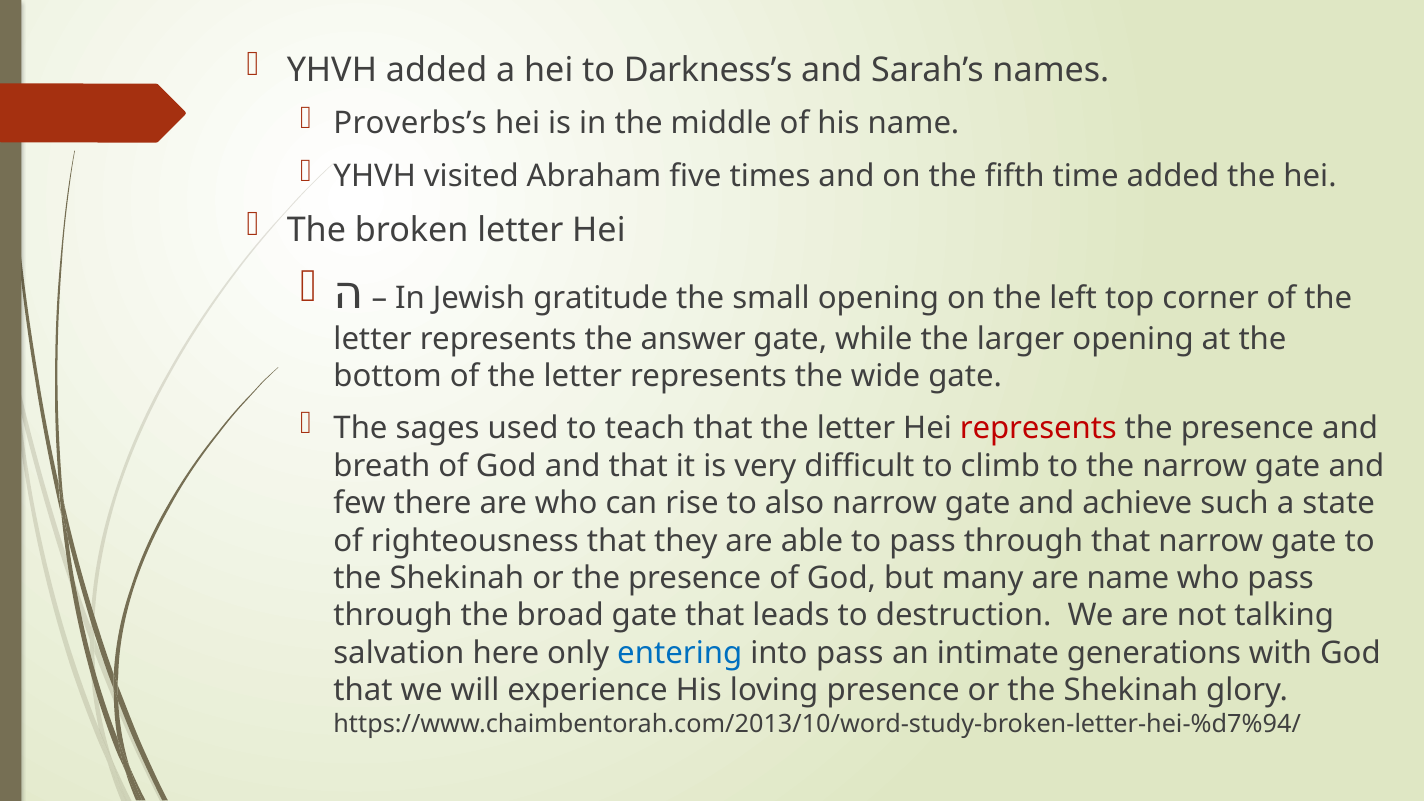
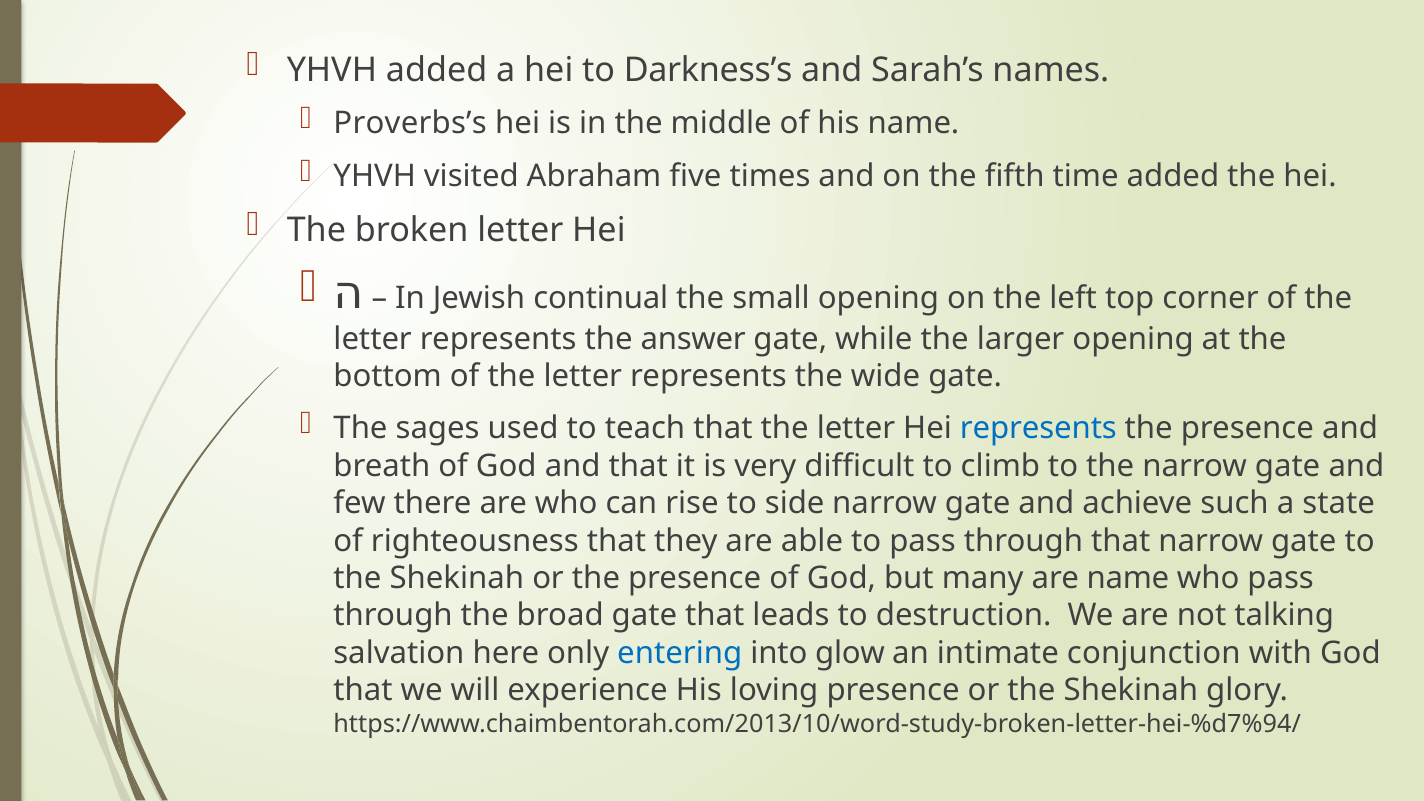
gratitude: gratitude -> continual (601, 299)
represents colour: red -> blue (1038, 429)
also: also -> side (795, 503)
into pass: pass -> glow (850, 653)
generations: generations -> conjunction (1154, 653)
